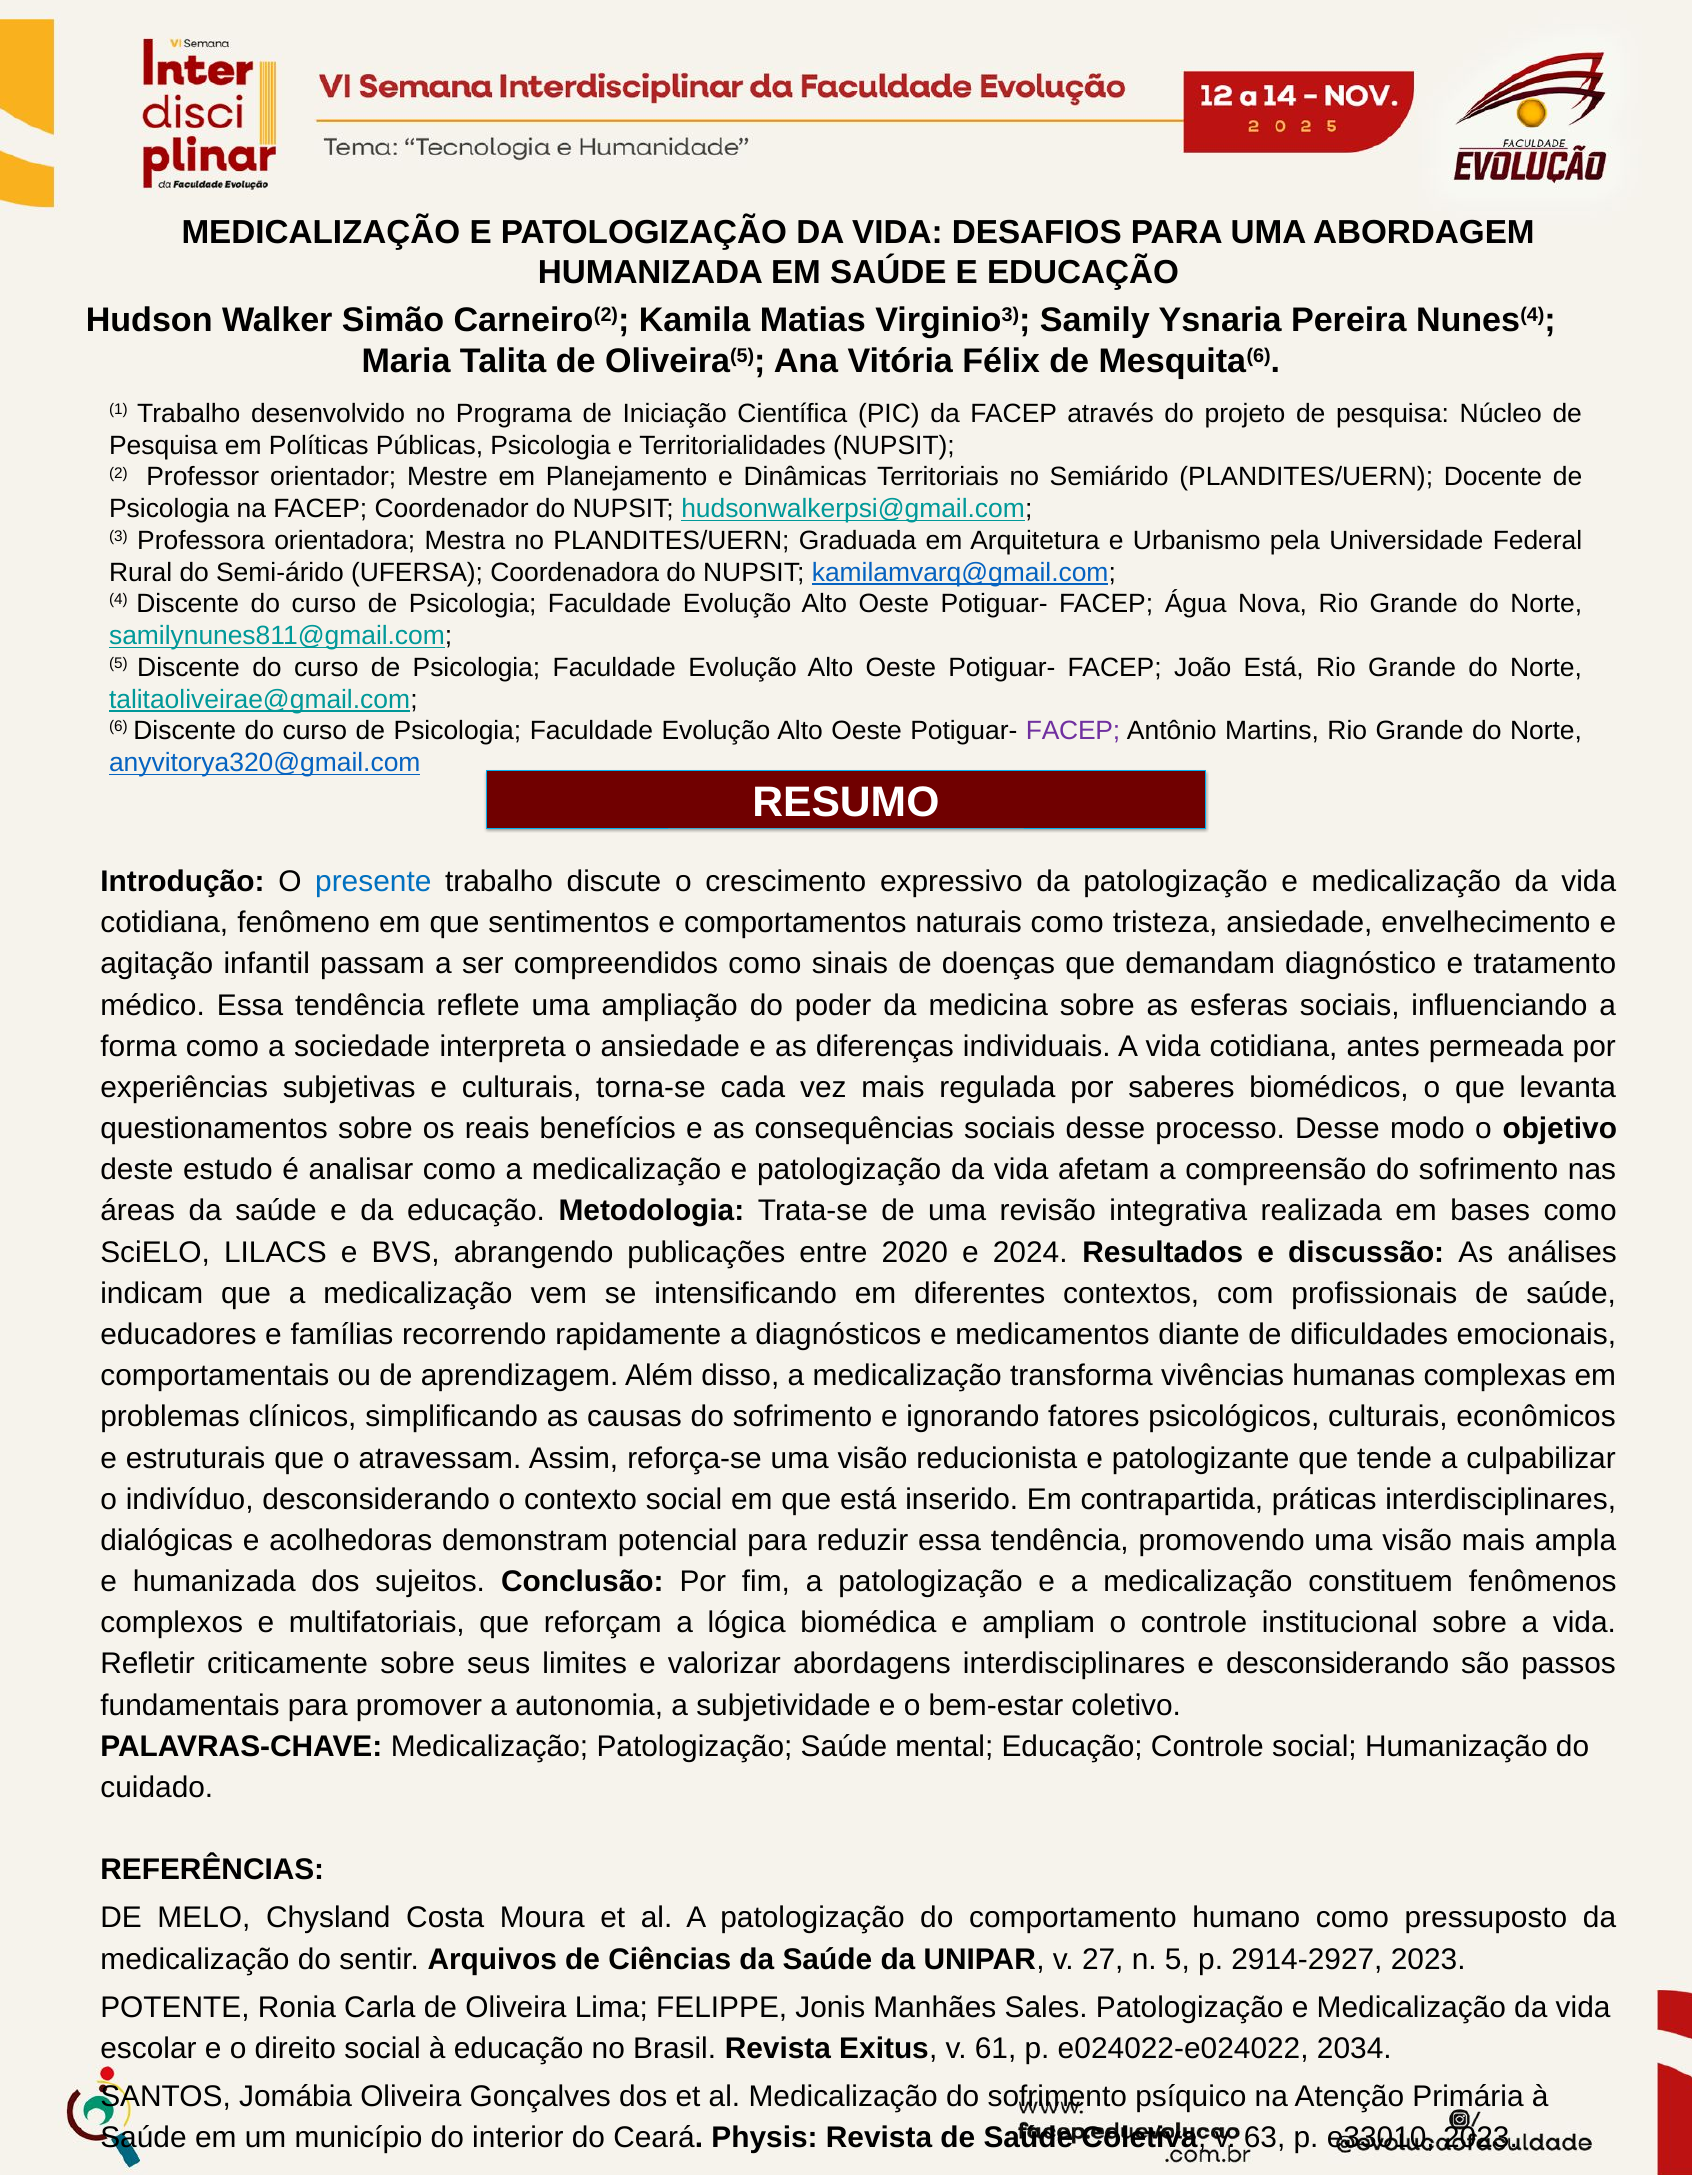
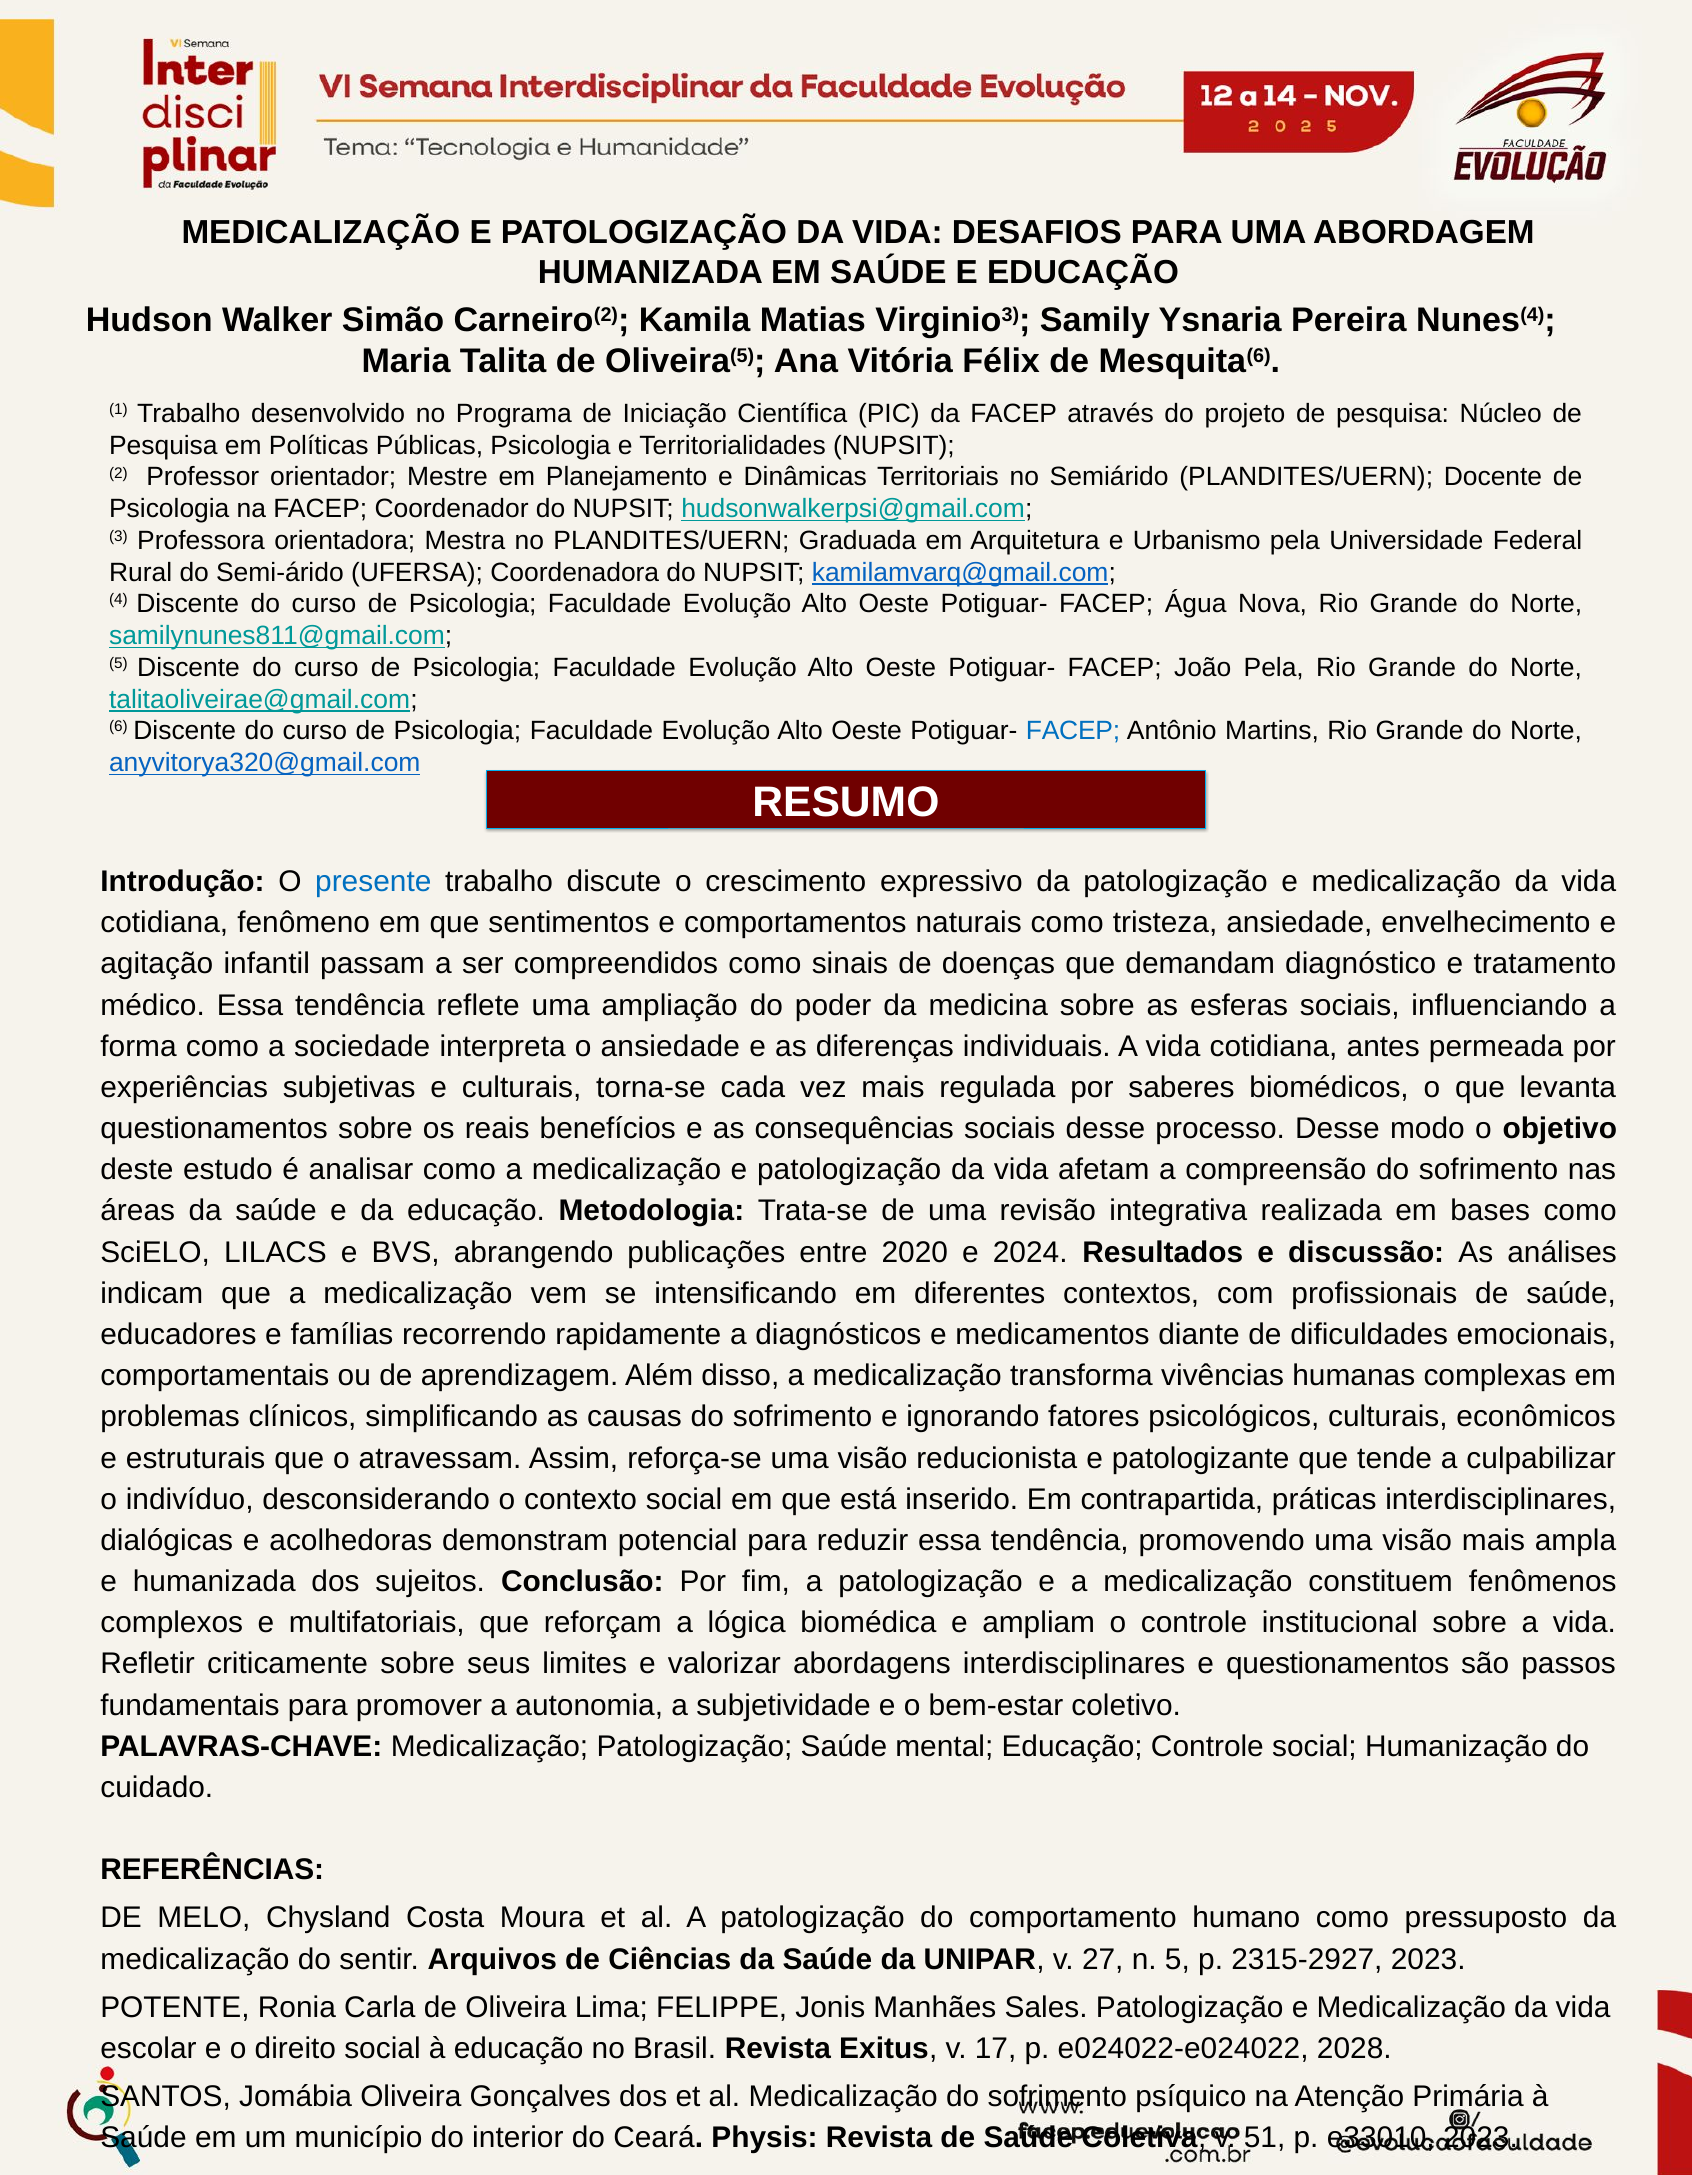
João Está: Está -> Pela (1274, 668)
FACEP colour: purple -> blue (1073, 731)
e desconsiderando: desconsiderando -> questionamentos (1338, 1664)
2914-2927: 2914-2927 -> 2315-2927 (1307, 1960)
61: 61 -> 17 (996, 2049)
2034: 2034 -> 2028 (1354, 2049)
63: 63 -> 51 (1265, 2138)
